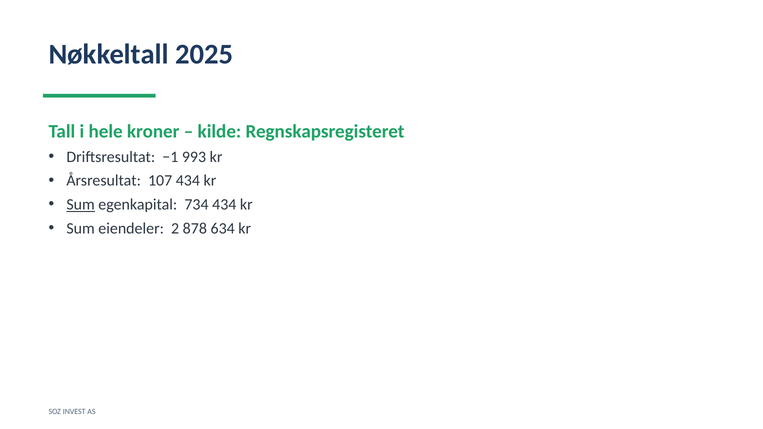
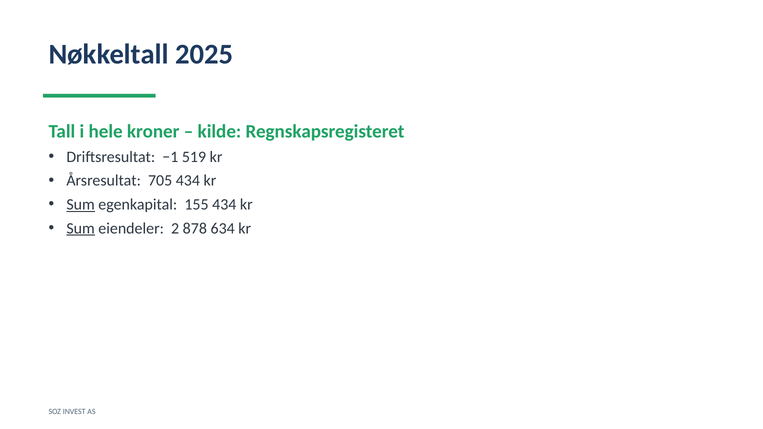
993: 993 -> 519 (194, 157)
107: 107 -> 705 (160, 181)
734: 734 -> 155 (196, 205)
Sum underline: none -> present (81, 228)
